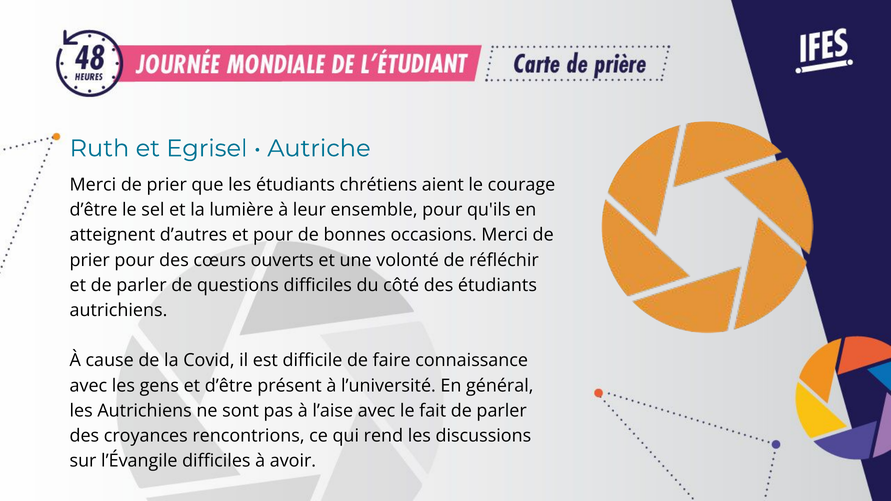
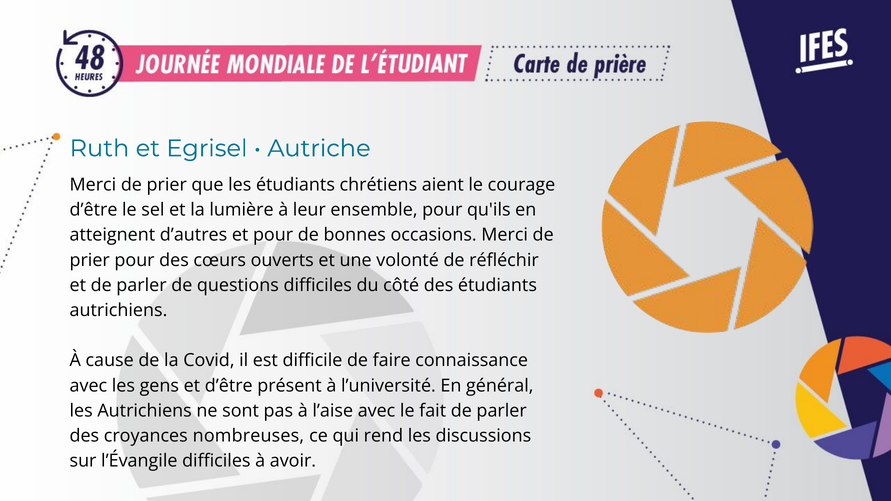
rencontrions: rencontrions -> nombreuses (248, 436)
